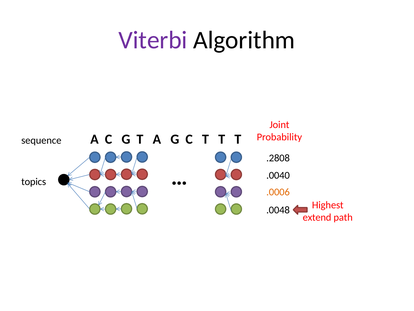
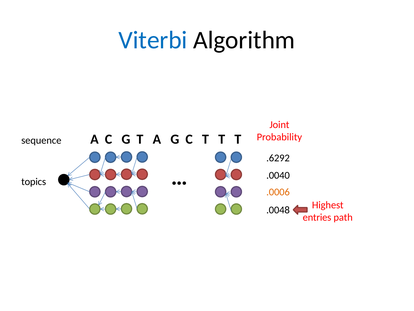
Viterbi colour: purple -> blue (153, 40)
.2808: .2808 -> .6292 (278, 158)
extend: extend -> entries (317, 217)
